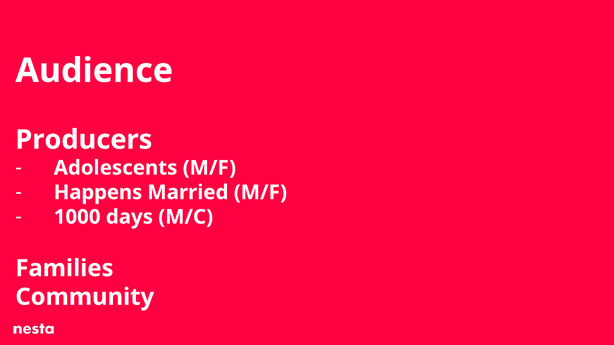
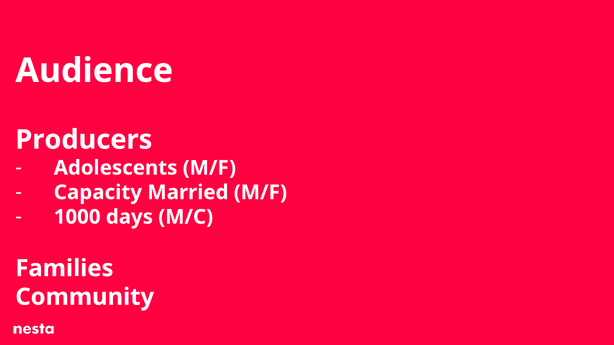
Happens: Happens -> Capacity (98, 193)
